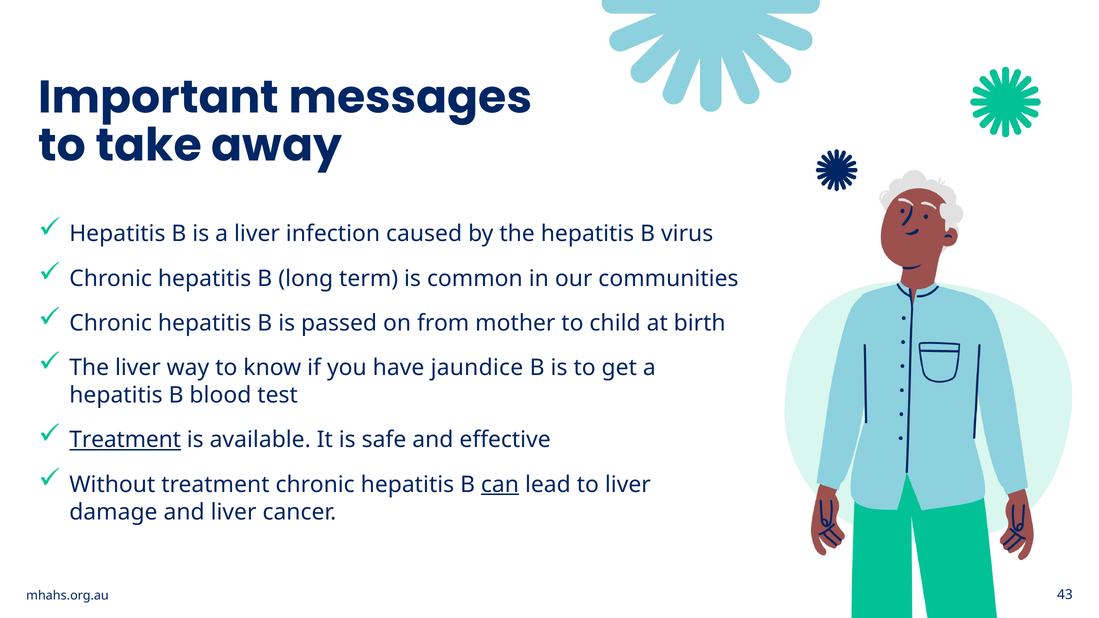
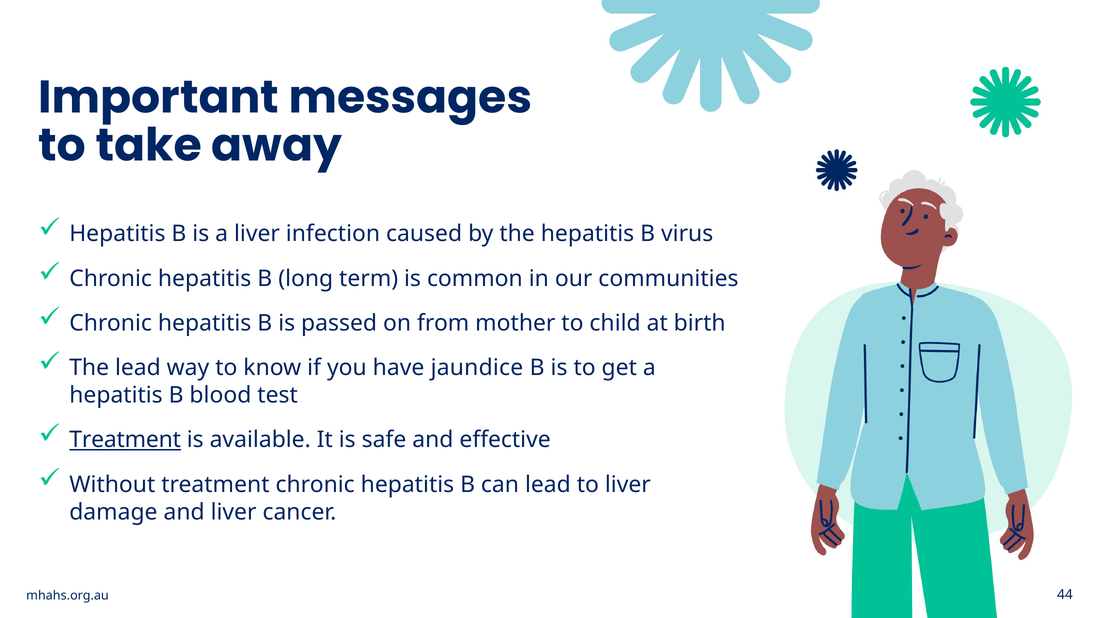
The liver: liver -> lead (138, 368)
can underline: present -> none (500, 485)
43: 43 -> 44 (1065, 595)
